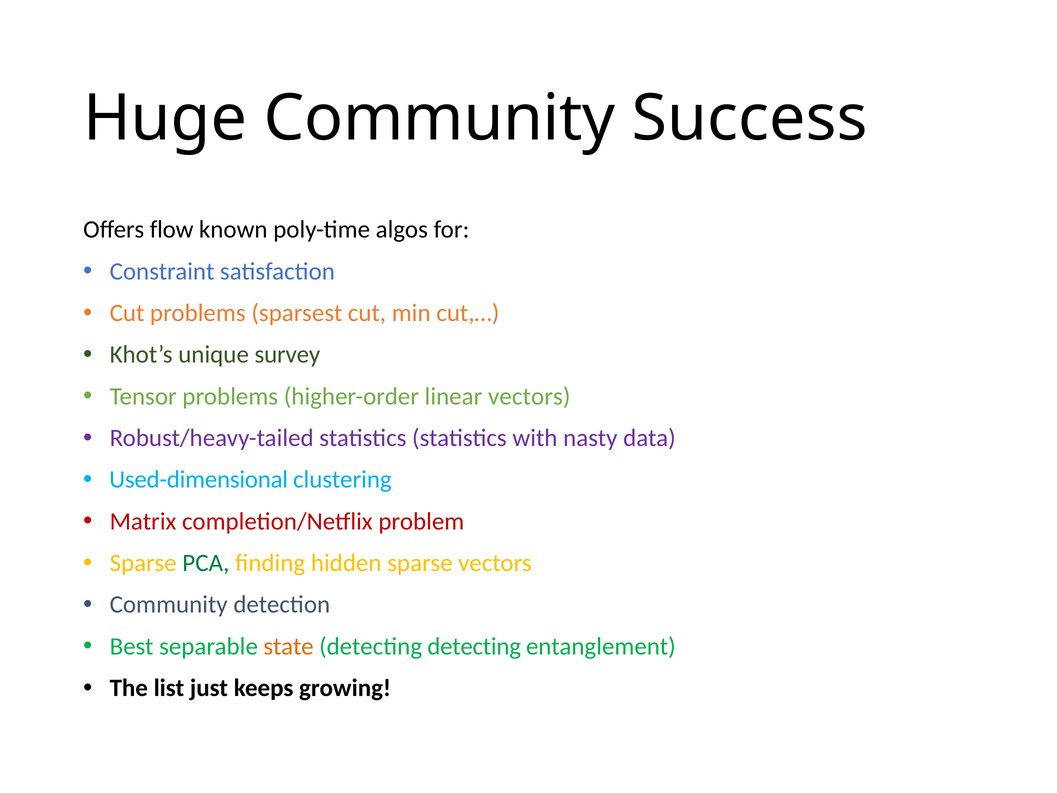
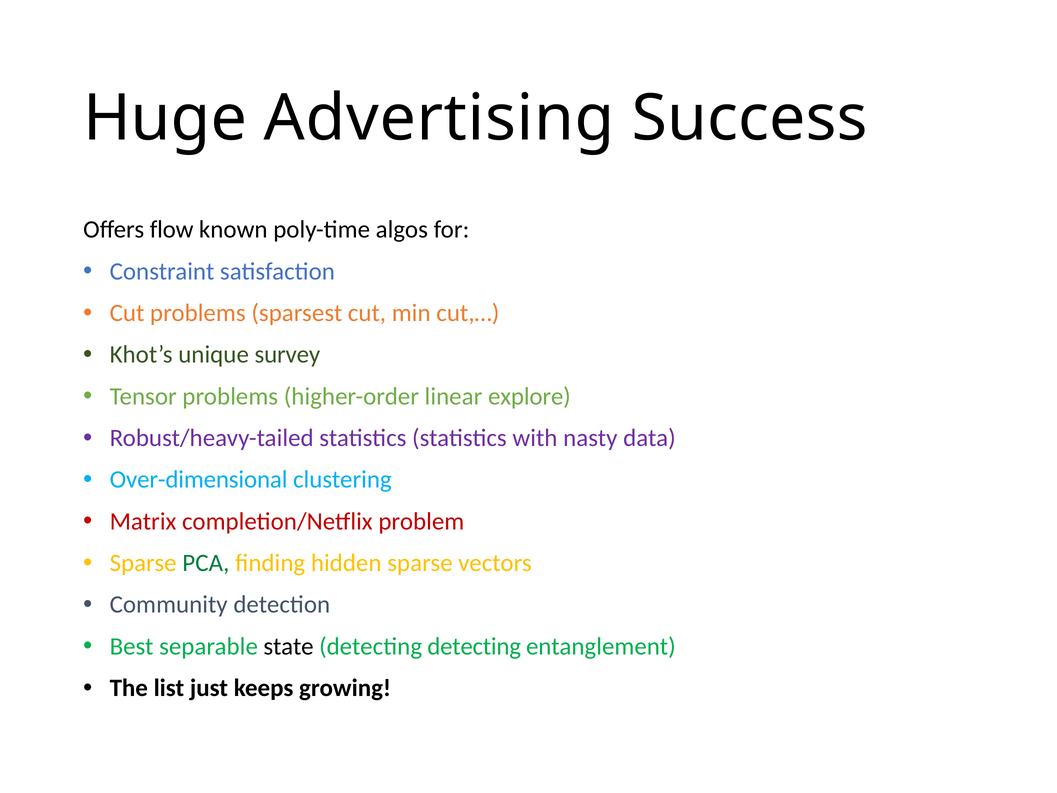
Huge Community: Community -> Advertising (439, 118)
linear vectors: vectors -> explore (529, 396)
Used-dimensional: Used-dimensional -> Over-dimensional (199, 480)
state colour: orange -> black (289, 646)
